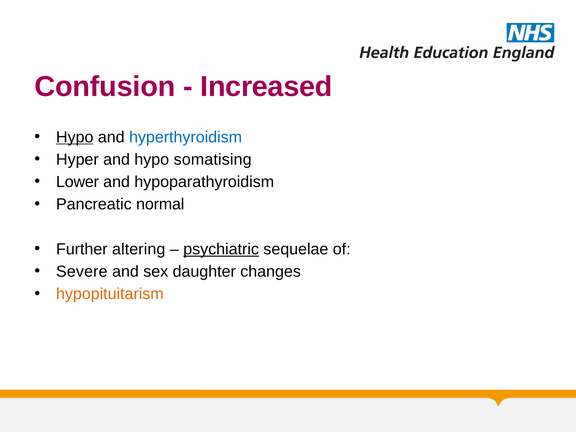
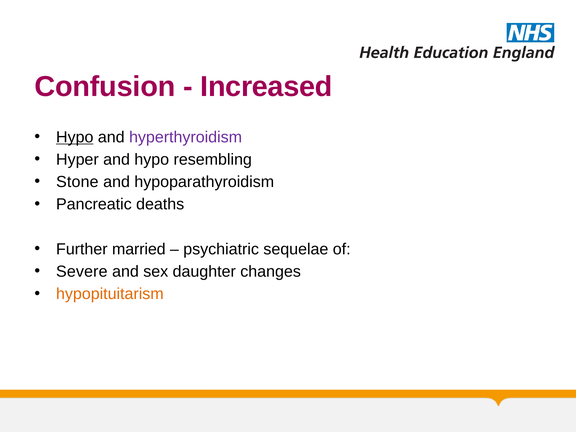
hyperthyroidism colour: blue -> purple (186, 137)
somatising: somatising -> resembling (213, 160)
Lower: Lower -> Stone (77, 182)
normal: normal -> deaths (160, 204)
altering: altering -> married (139, 249)
psychiatric underline: present -> none (221, 249)
